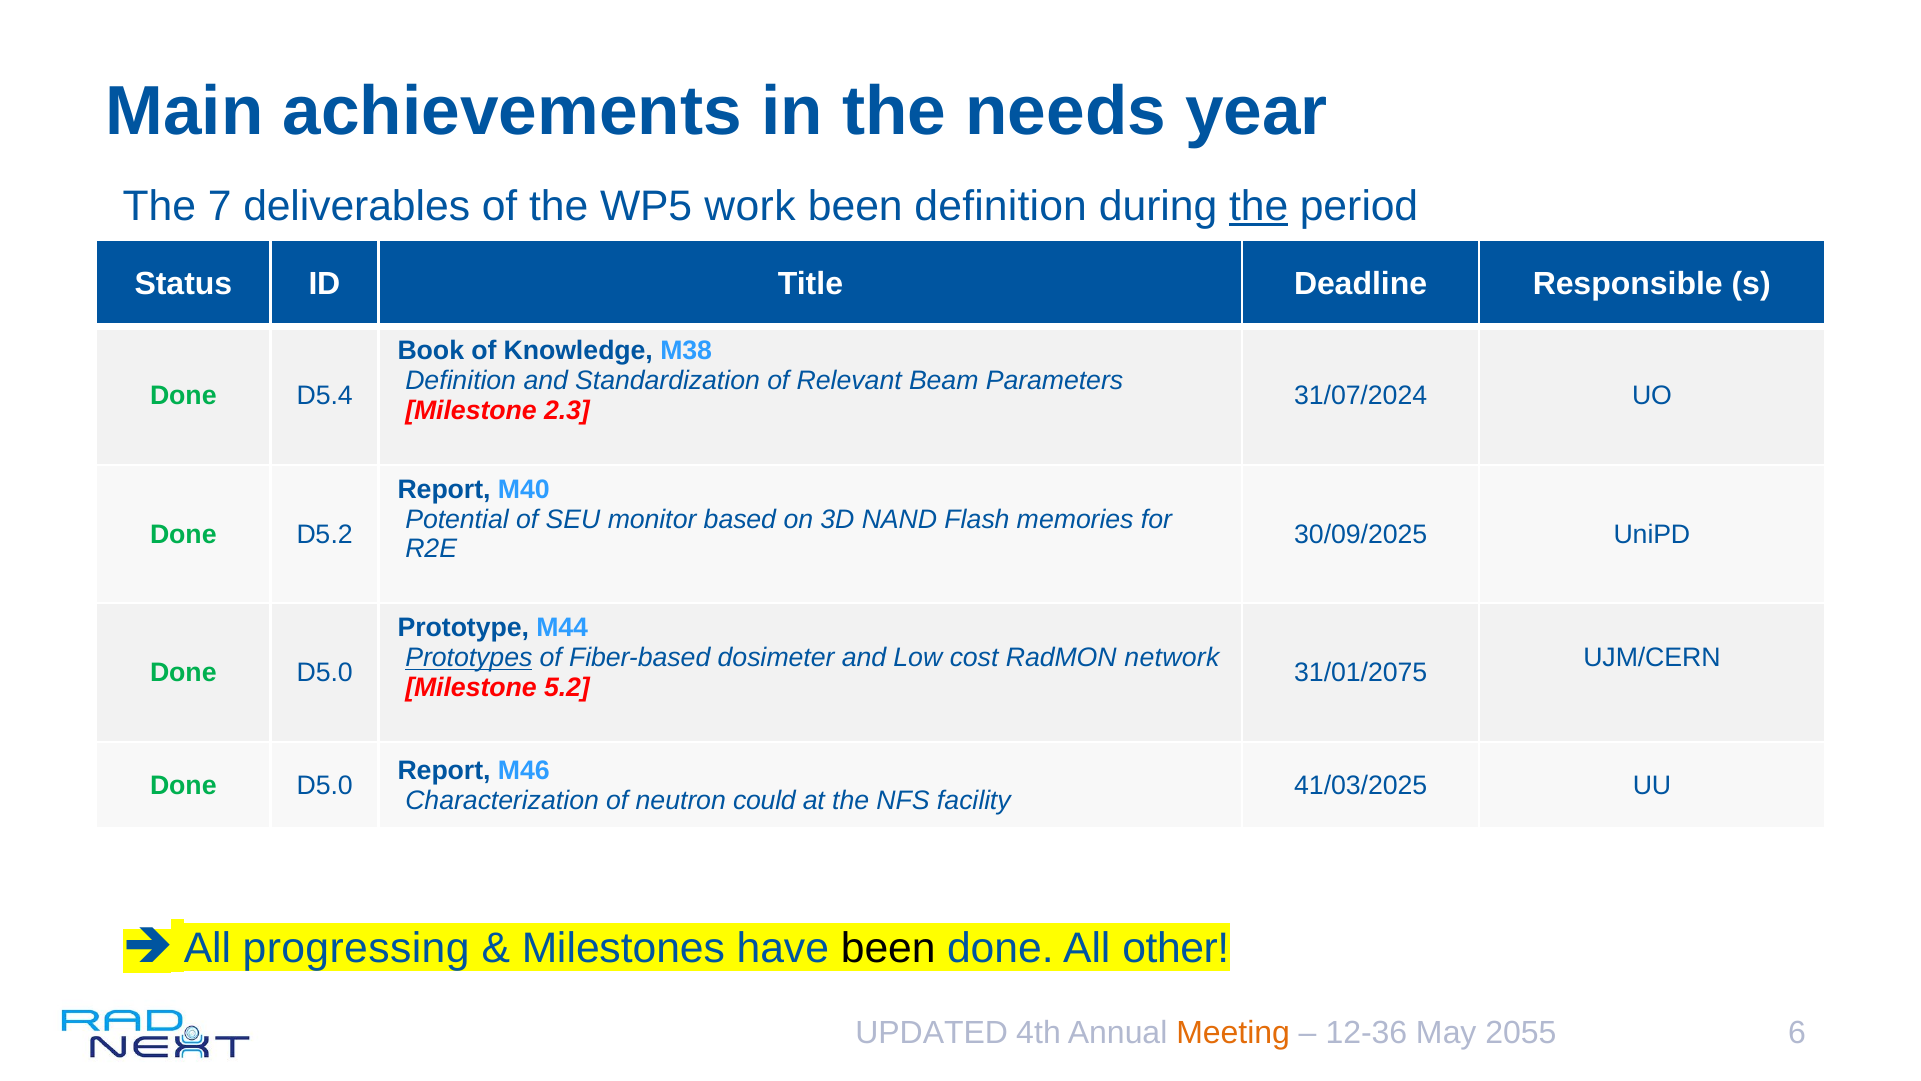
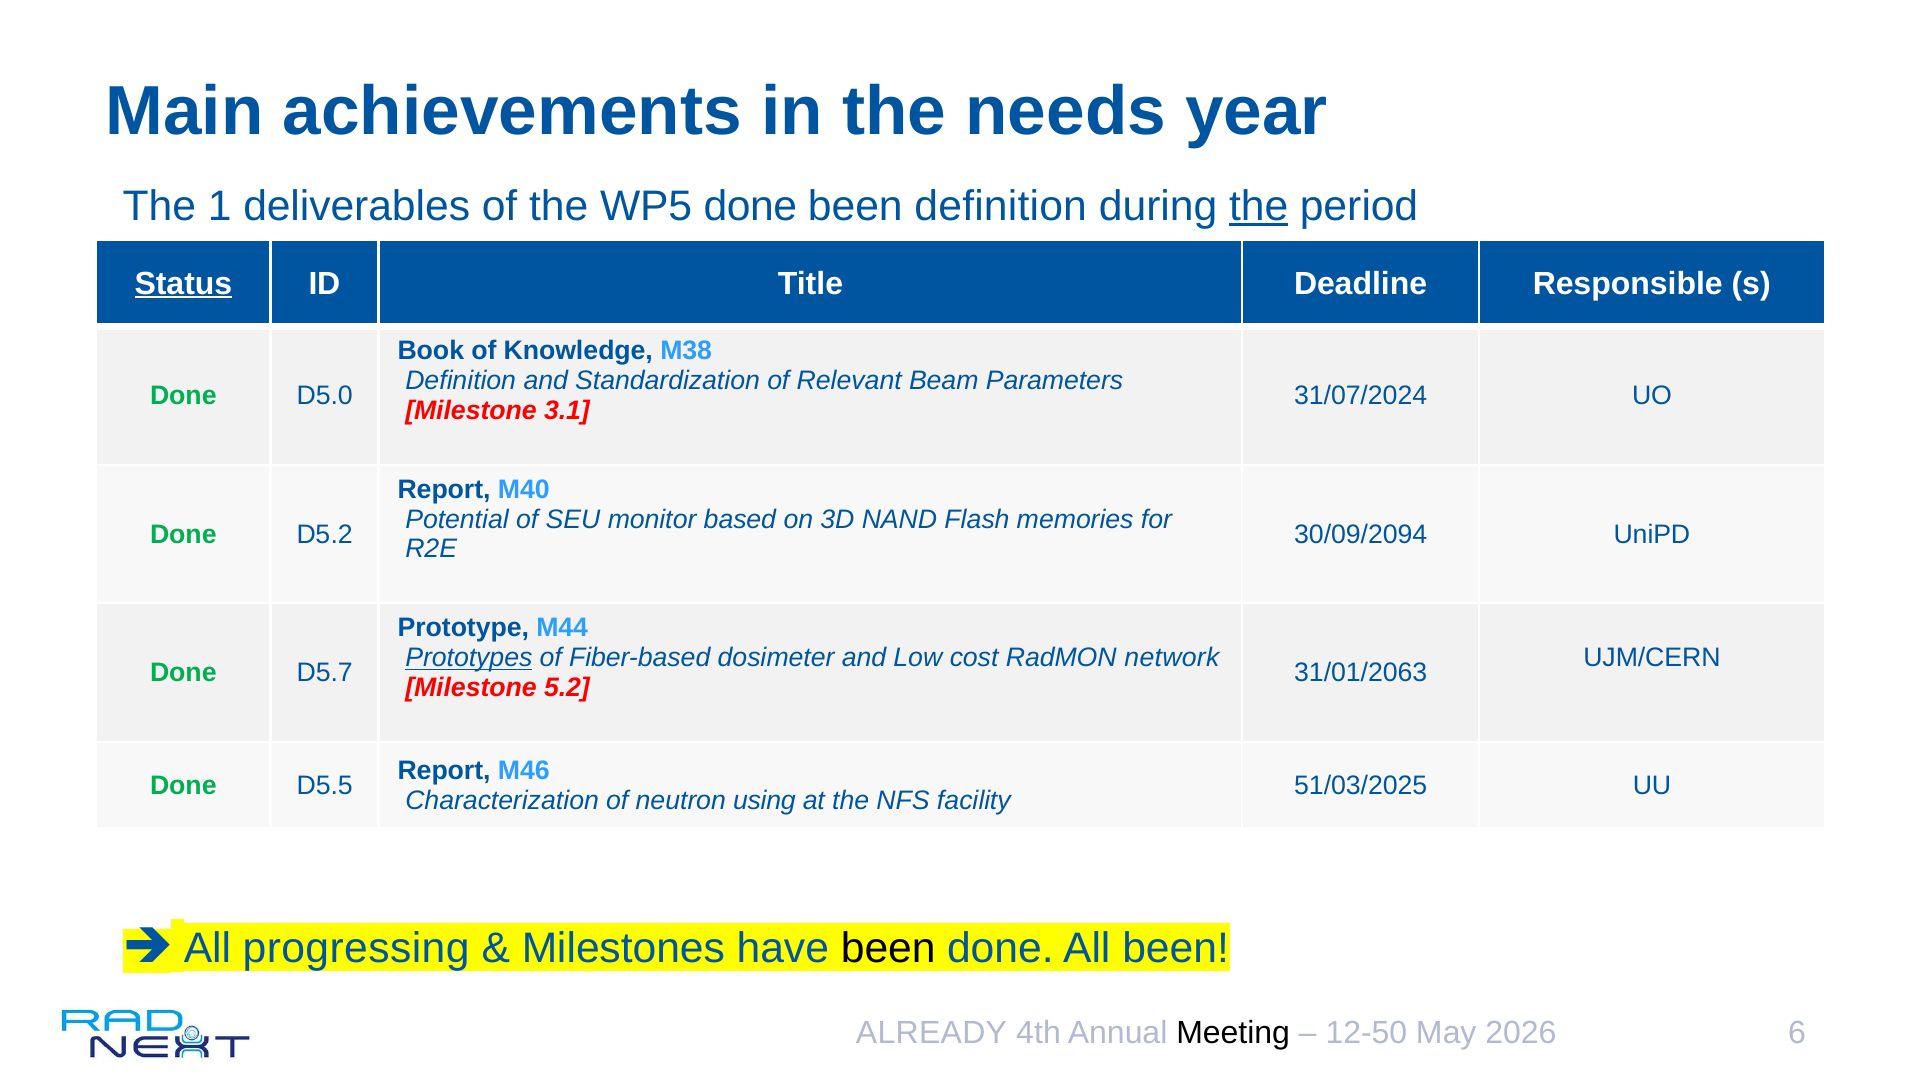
7: 7 -> 1 (220, 206)
WP5 work: work -> done (750, 206)
Status underline: none -> present (183, 283)
D5.4: D5.4 -> D5.0 (325, 396)
2.3: 2.3 -> 3.1 (567, 410)
30/09/2025: 30/09/2025 -> 30/09/2094 (1361, 534)
D5.0: D5.0 -> D5.7 (325, 673)
31/01/2075: 31/01/2075 -> 31/01/2063 (1361, 673)
D5.0: D5.0 -> D5.5 (325, 785)
41/03/2025: 41/03/2025 -> 51/03/2025 (1361, 785)
could: could -> using (764, 800)
All other: other -> been (1176, 948)
UPDATED: UPDATED -> ALREADY (931, 1032)
Meeting colour: orange -> black (1233, 1032)
12-36: 12-36 -> 12-50 (1366, 1032)
2055: 2055 -> 2026 (1521, 1032)
